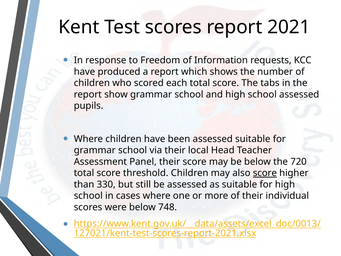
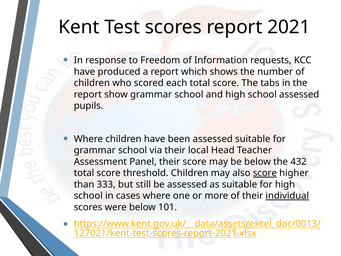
720: 720 -> 432 (299, 161)
330: 330 -> 333 (106, 184)
individual underline: none -> present (287, 196)
748: 748 -> 101 (168, 207)
